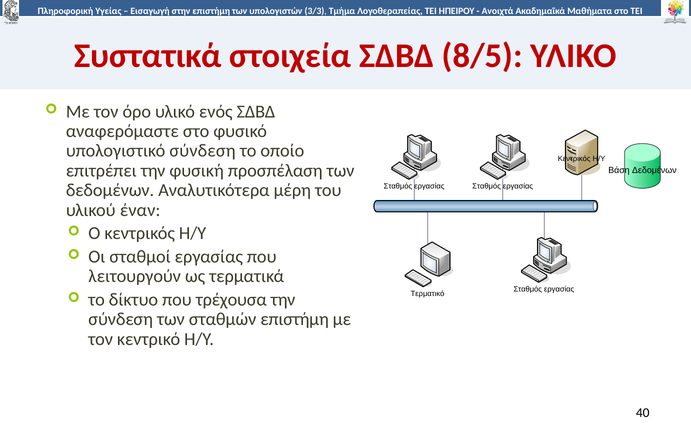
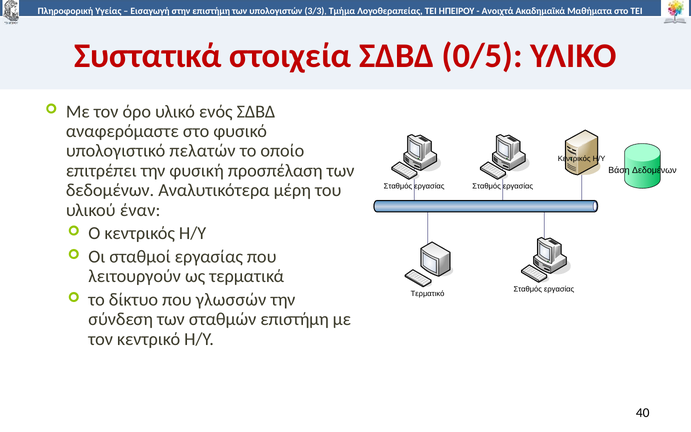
8/5: 8/5 -> 0/5 (482, 56)
υπολογιστικό σύνδεση: σύνδεση -> πελατών (203, 151)
τρέχουσα: τρέχουσα -> γλωσσών (231, 300)
